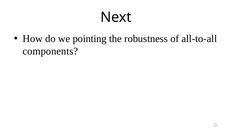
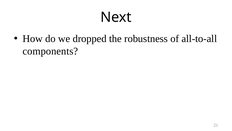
pointing: pointing -> dropped (90, 39)
